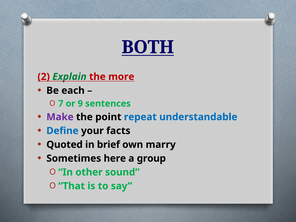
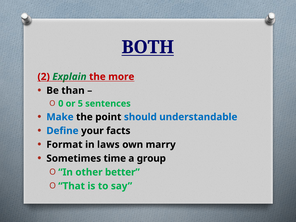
each: each -> than (73, 91)
7: 7 -> 0 (61, 104)
9: 9 -> 5 (80, 104)
Make colour: purple -> blue (60, 117)
repeat: repeat -> should (140, 117)
Quoted: Quoted -> Format (64, 145)
brief: brief -> laws (108, 145)
here: here -> time (115, 158)
sound: sound -> better (122, 172)
